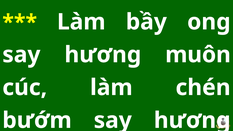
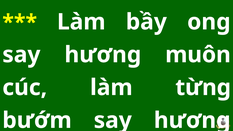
chén: chén -> từng (203, 88)
